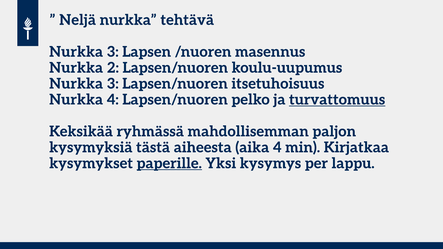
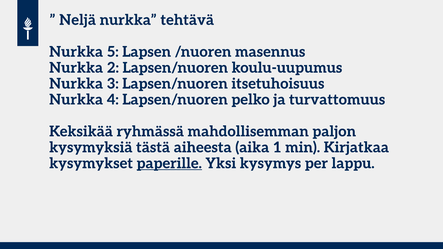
3: 3 -> 5 (113, 52)
turvattomuus underline: present -> none (337, 100)
aika 4: 4 -> 1 (277, 148)
